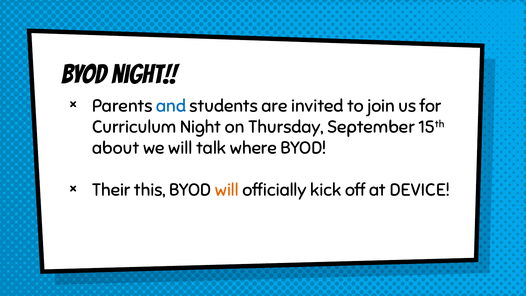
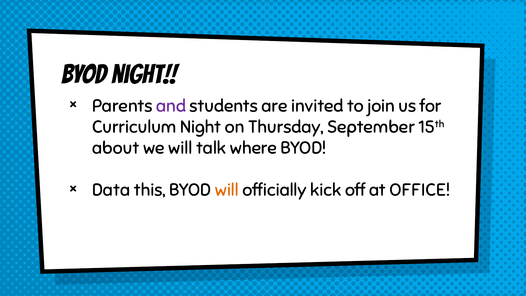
and colour: blue -> purple (171, 106)
Their: Their -> Data (111, 190)
DEVICE: DEVICE -> OFFICE (420, 190)
